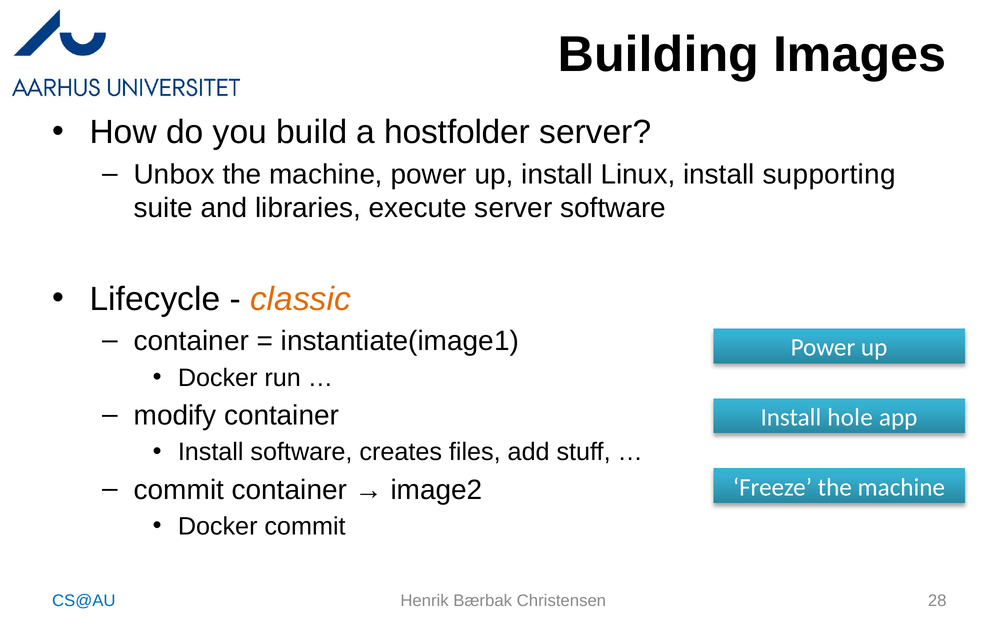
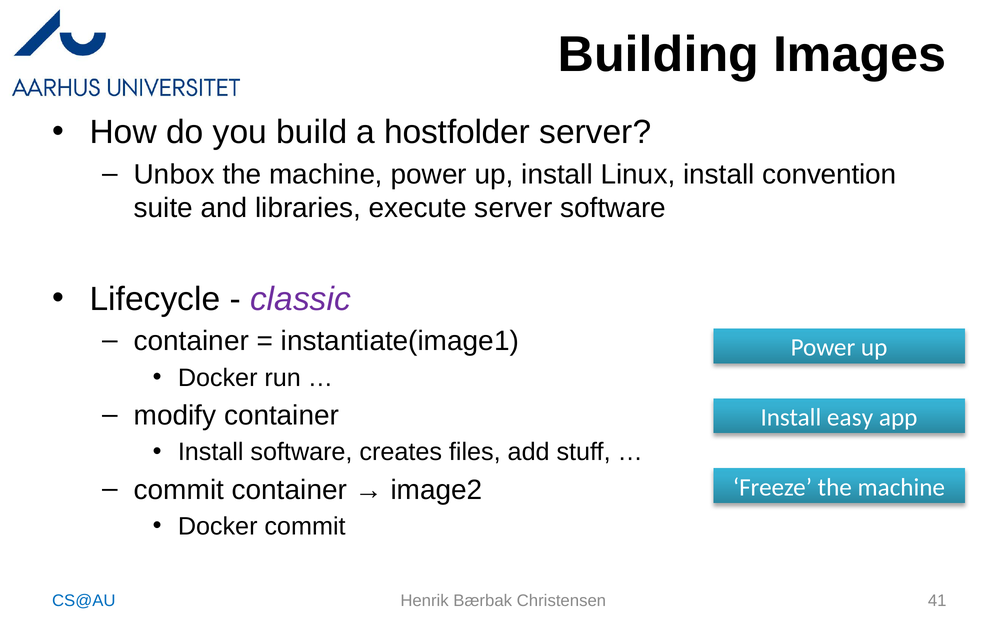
supporting: supporting -> convention (829, 175)
classic colour: orange -> purple (300, 299)
hole: hole -> easy (850, 418)
28: 28 -> 41 (937, 601)
